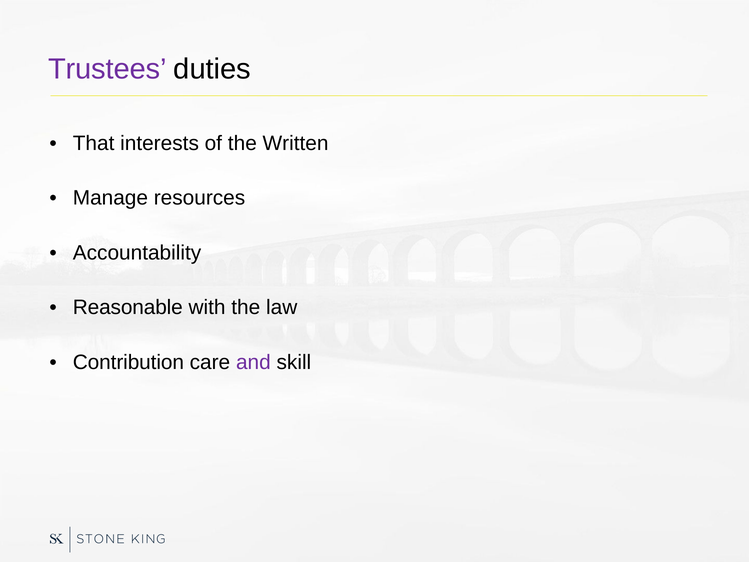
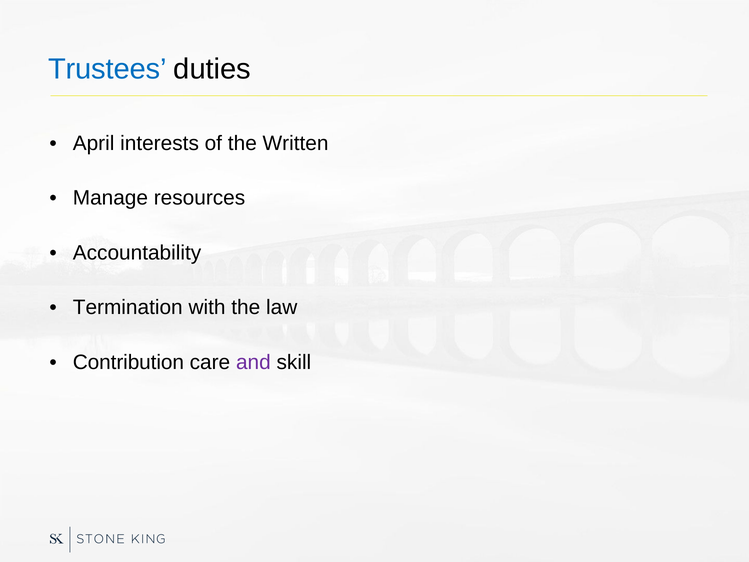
Trustees colour: purple -> blue (107, 69)
That: That -> April (94, 143)
Reasonable: Reasonable -> Termination (128, 307)
